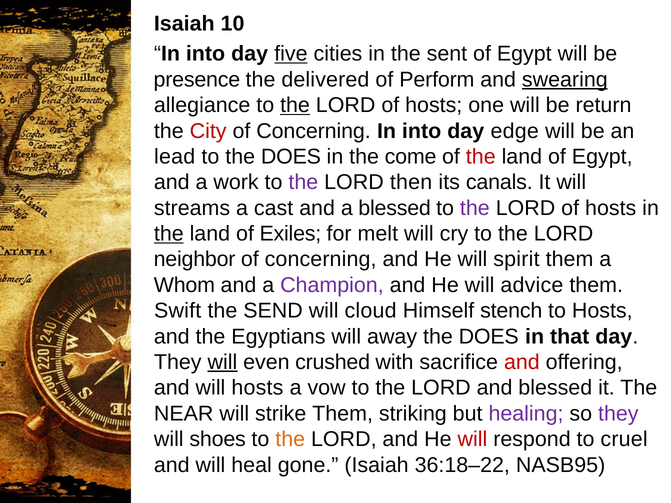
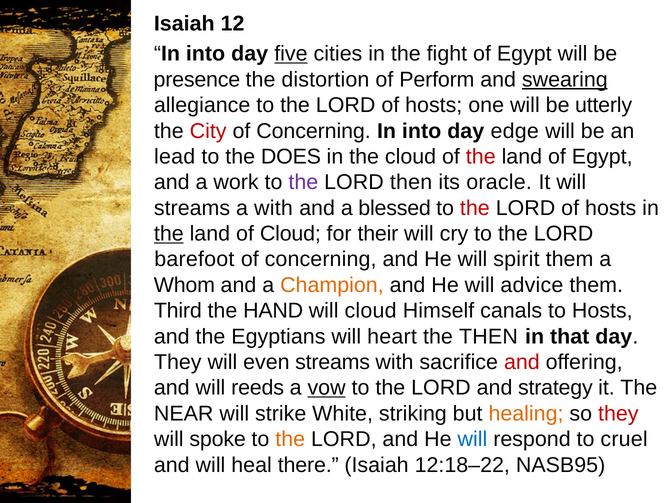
10: 10 -> 12 (233, 24)
sent: sent -> fight (447, 54)
delivered: delivered -> distortion (325, 80)
the underline: present -> none (295, 105)
return: return -> utterly (604, 105)
the come: come -> cloud (411, 157)
canals: canals -> oracle (499, 182)
a cast: cast -> with (273, 208)
the colour: purple -> red (475, 208)
of Exiles: Exiles -> Cloud (290, 234)
melt: melt -> their (378, 234)
neighbor: neighbor -> barefoot (194, 260)
Champion colour: purple -> orange (332, 285)
Swift: Swift -> Third (178, 311)
SEND: SEND -> HAND (273, 311)
stench: stench -> canals (511, 311)
away: away -> heart (392, 337)
DOES: DOES -> THEN (488, 337)
will underline: present -> none (222, 362)
even crushed: crushed -> streams (333, 362)
will hosts: hosts -> reeds (258, 388)
vow underline: none -> present (327, 388)
and blessed: blessed -> strategy (555, 388)
strike Them: Them -> White (343, 414)
healing colour: purple -> orange (526, 414)
they colour: purple -> red (618, 414)
shoes: shoes -> spoke (218, 439)
will colour: red -> blue (472, 439)
gone: gone -> there (308, 465)
36:18–22: 36:18–22 -> 12:18–22 (462, 465)
